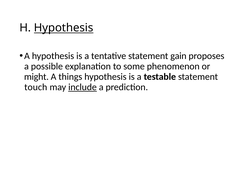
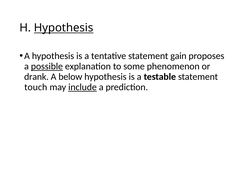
possible underline: none -> present (47, 66)
might: might -> drank (36, 77)
things: things -> below (70, 77)
